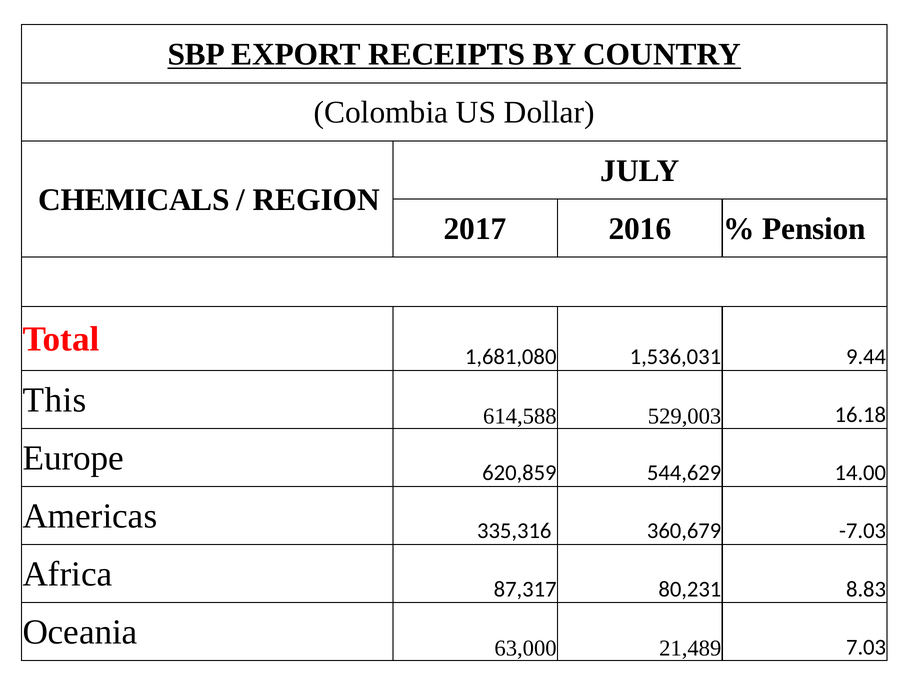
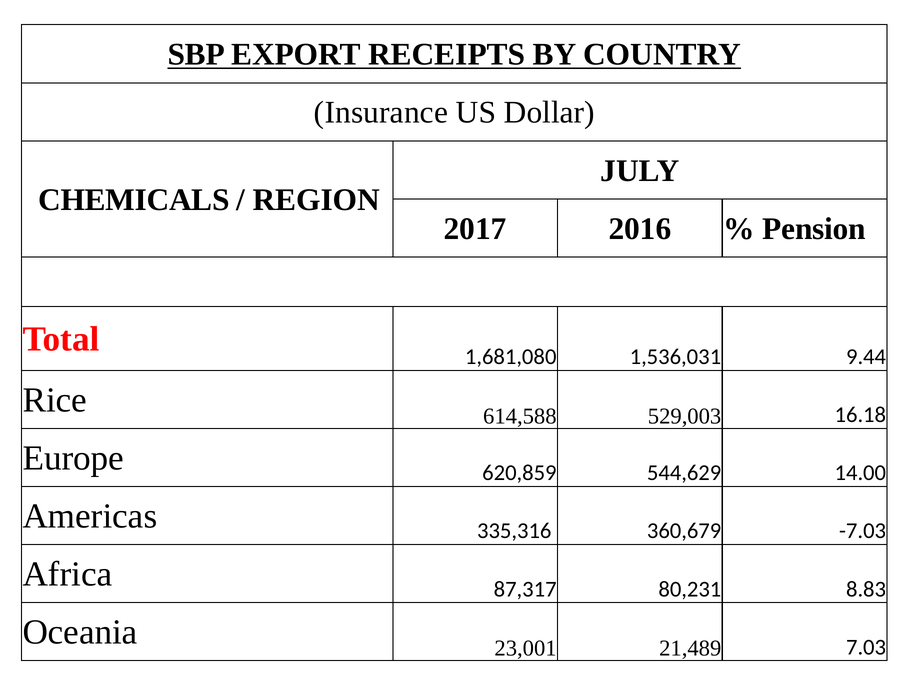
Colombia: Colombia -> Insurance (381, 113)
This: This -> Rice (55, 400)
63,000: 63,000 -> 23,001 (526, 649)
